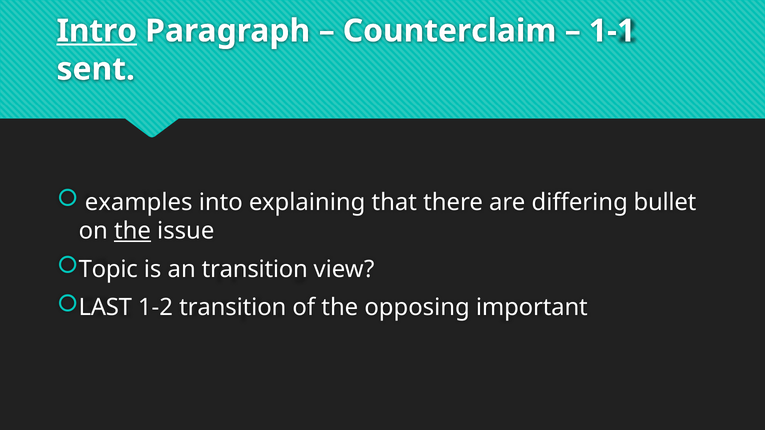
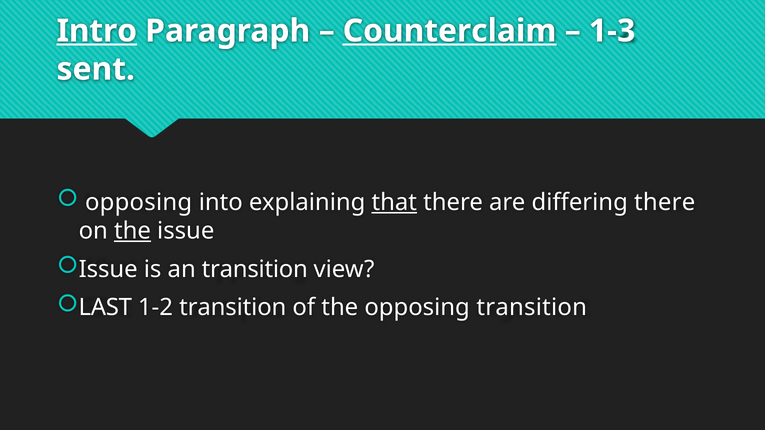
Counterclaim underline: none -> present (450, 31)
1-1: 1-1 -> 1-3 (612, 31)
examples: examples -> opposing (139, 203)
that underline: none -> present (394, 203)
differing bullet: bullet -> there (665, 203)
Topic: Topic -> Issue (108, 270)
opposing important: important -> transition (532, 308)
